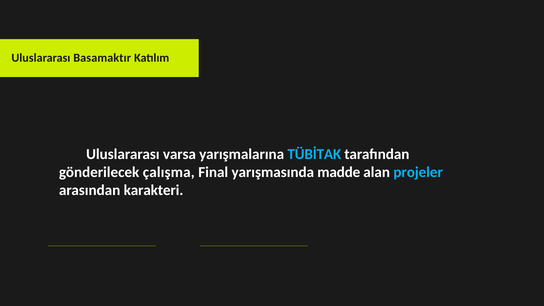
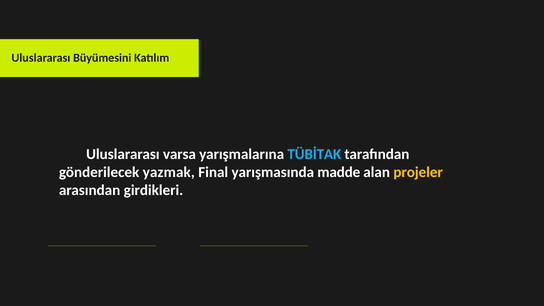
Basamaktır: Basamaktır -> Büyümesini (102, 58)
çalışma: çalışma -> yazmak (169, 172)
projeler colour: light blue -> yellow (418, 172)
karakteri: karakteri -> girdikleri (153, 190)
